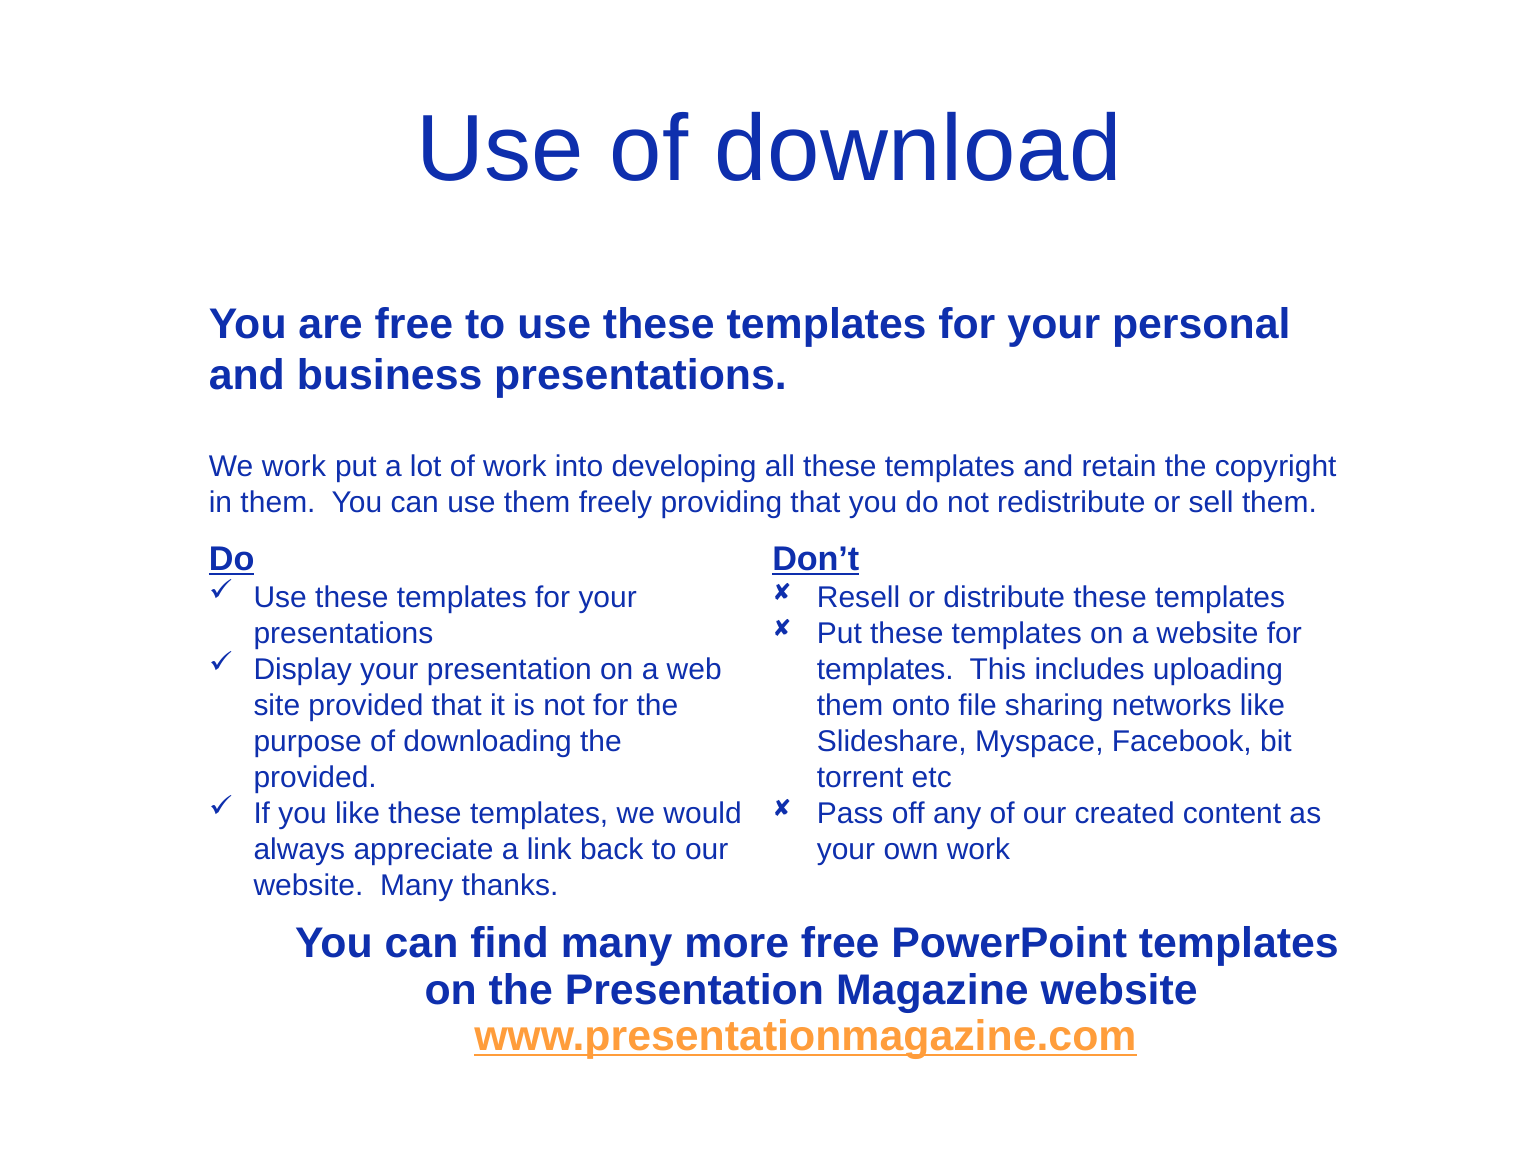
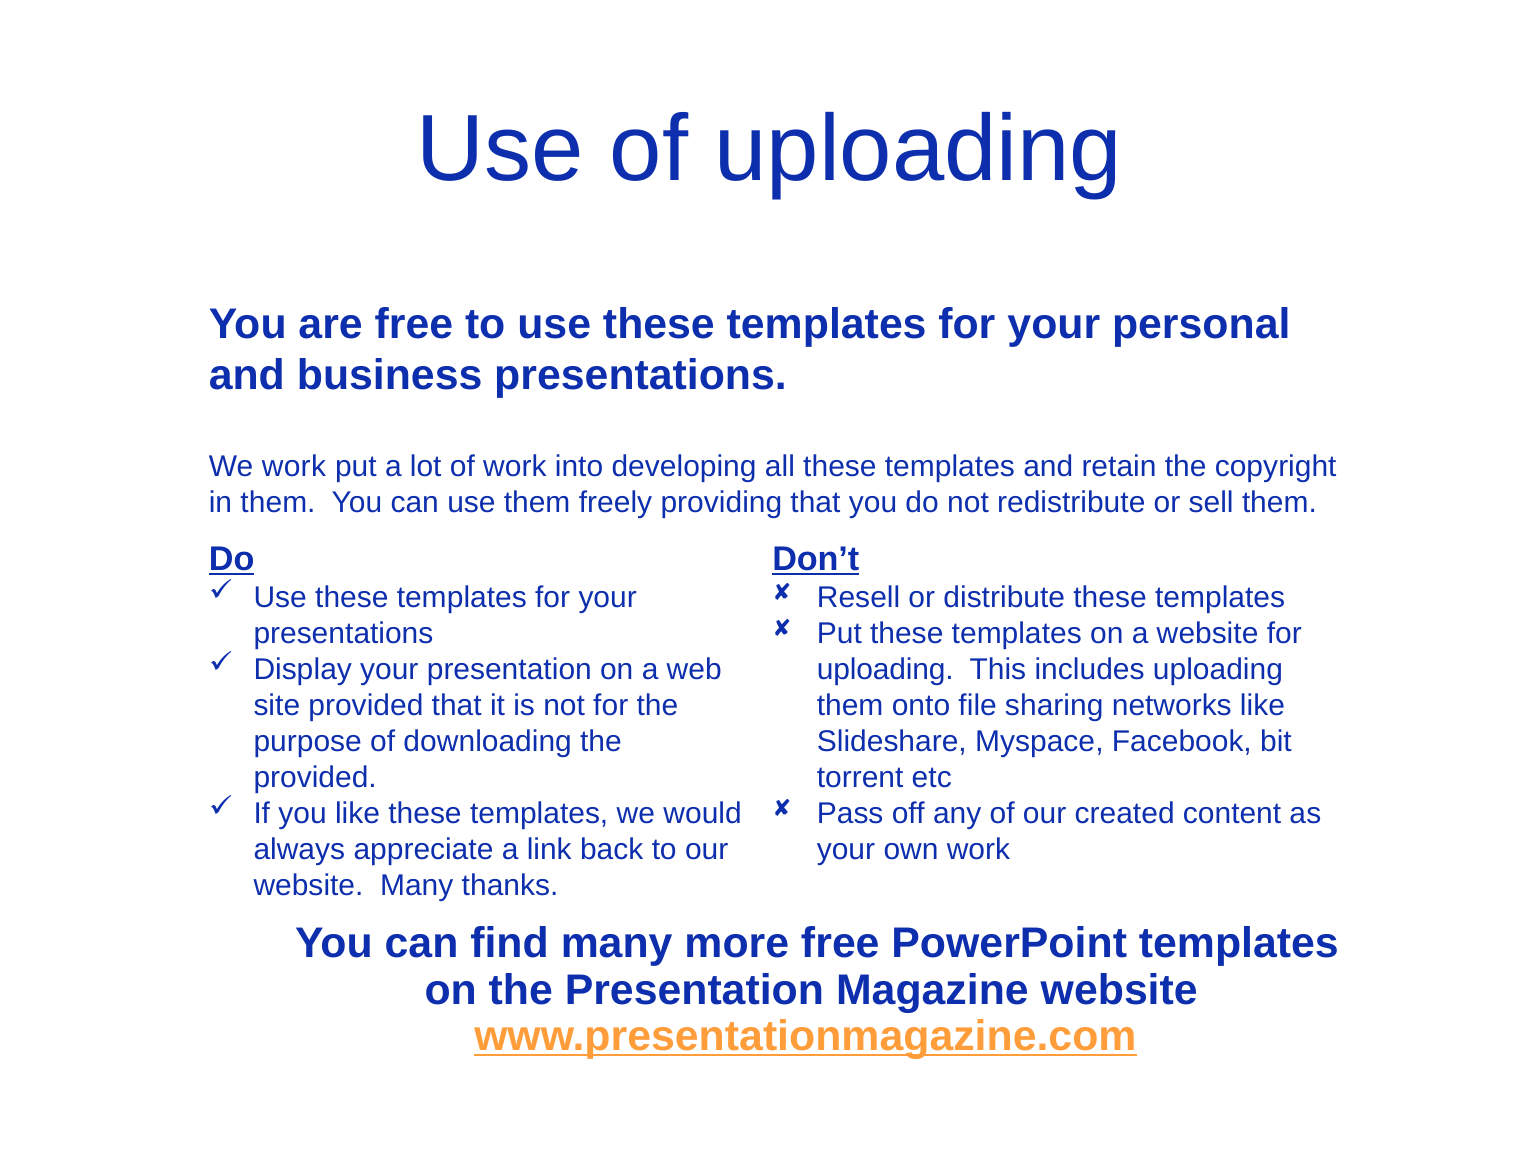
of download: download -> uploading (918, 149)
templates: templates -> uploading (885, 669)
